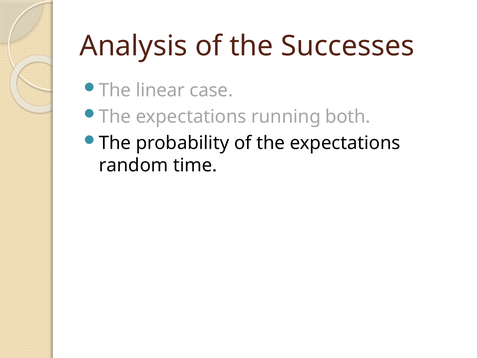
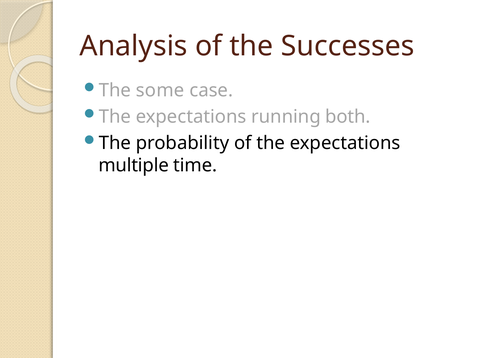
linear: linear -> some (160, 90)
random: random -> multiple (134, 165)
